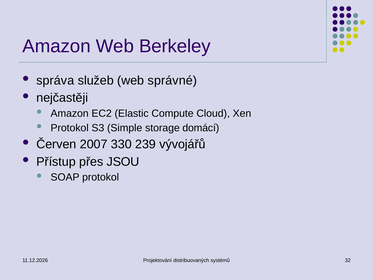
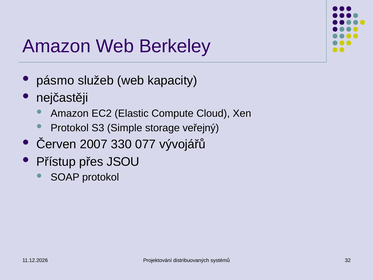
správa: správa -> pásmo (55, 80)
správné: správné -> kapacity (172, 80)
domácí: domácí -> veřejný (201, 128)
239: 239 -> 077 (146, 144)
